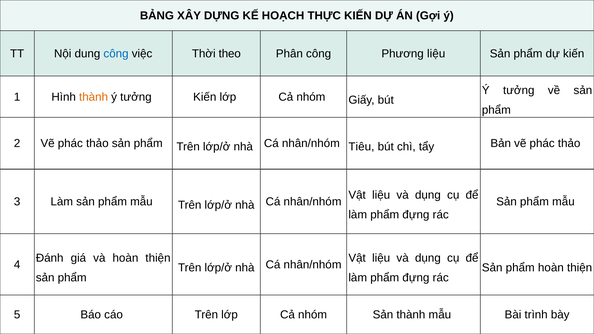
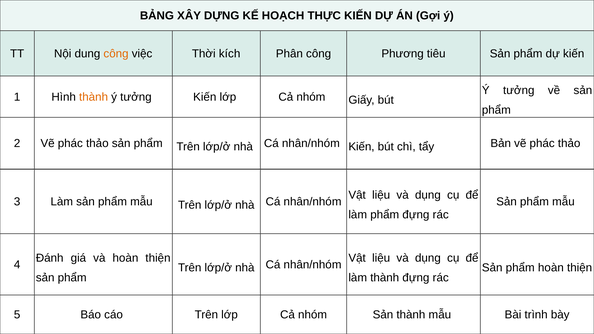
công colour: blue -> orange (116, 54)
theo: theo -> kích (230, 54)
Phương liệu: liệu -> tiêu (436, 54)
nhân/nhóm Tiêu: Tiêu -> Kiến (361, 147)
phẩm: phẩm -> thành (385, 278)
